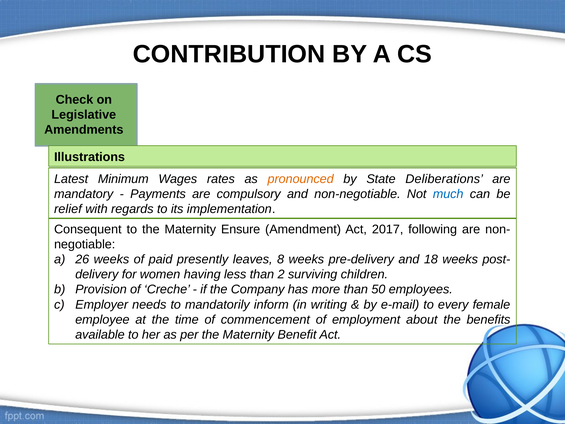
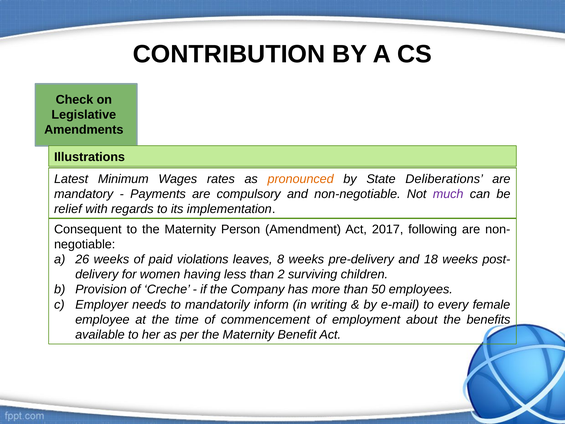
much colour: blue -> purple (448, 194)
Ensure: Ensure -> Person (241, 229)
presently: presently -> violations (203, 259)
